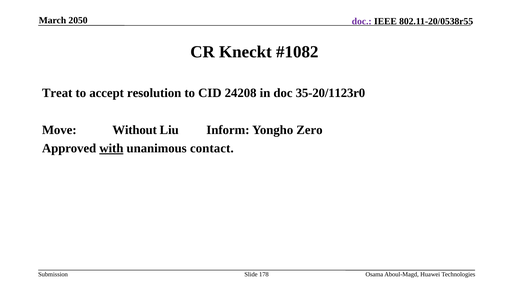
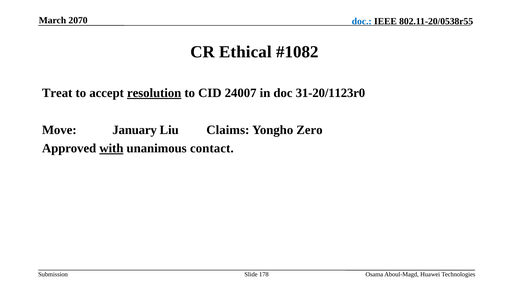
2050: 2050 -> 2070 (78, 20)
doc colour: purple -> blue (362, 21)
Kneckt: Kneckt -> Ethical (245, 52)
resolution underline: none -> present (154, 93)
24208: 24208 -> 24007 (241, 93)
35-20/1123r0: 35-20/1123r0 -> 31-20/1123r0 (330, 93)
Without: Without -> January (135, 130)
Inform: Inform -> Claims (228, 130)
